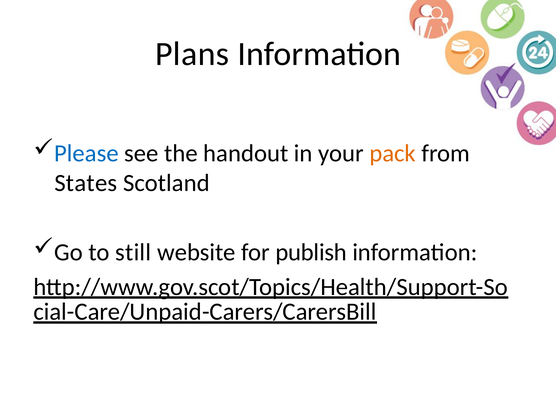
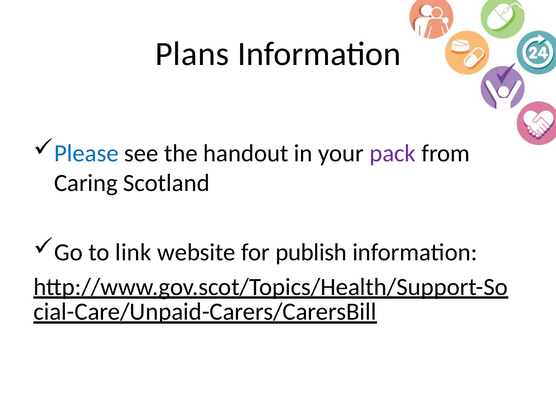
pack colour: orange -> purple (393, 153)
States: States -> Caring (86, 183)
still: still -> link (133, 252)
